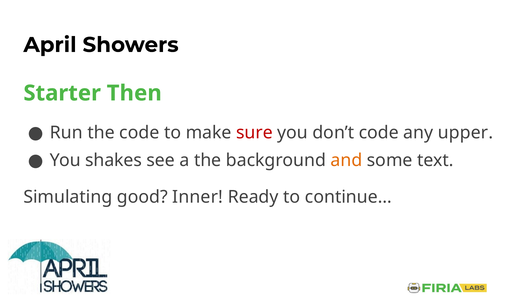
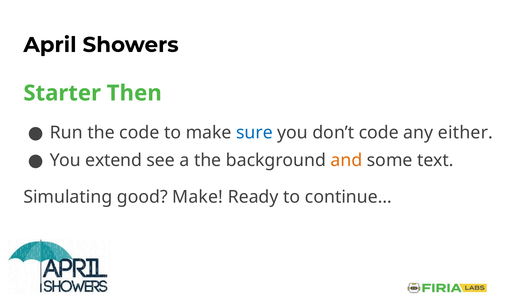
sure colour: red -> blue (254, 132)
upper: upper -> either (465, 132)
shakes: shakes -> extend (114, 160)
good Inner: Inner -> Make (198, 197)
